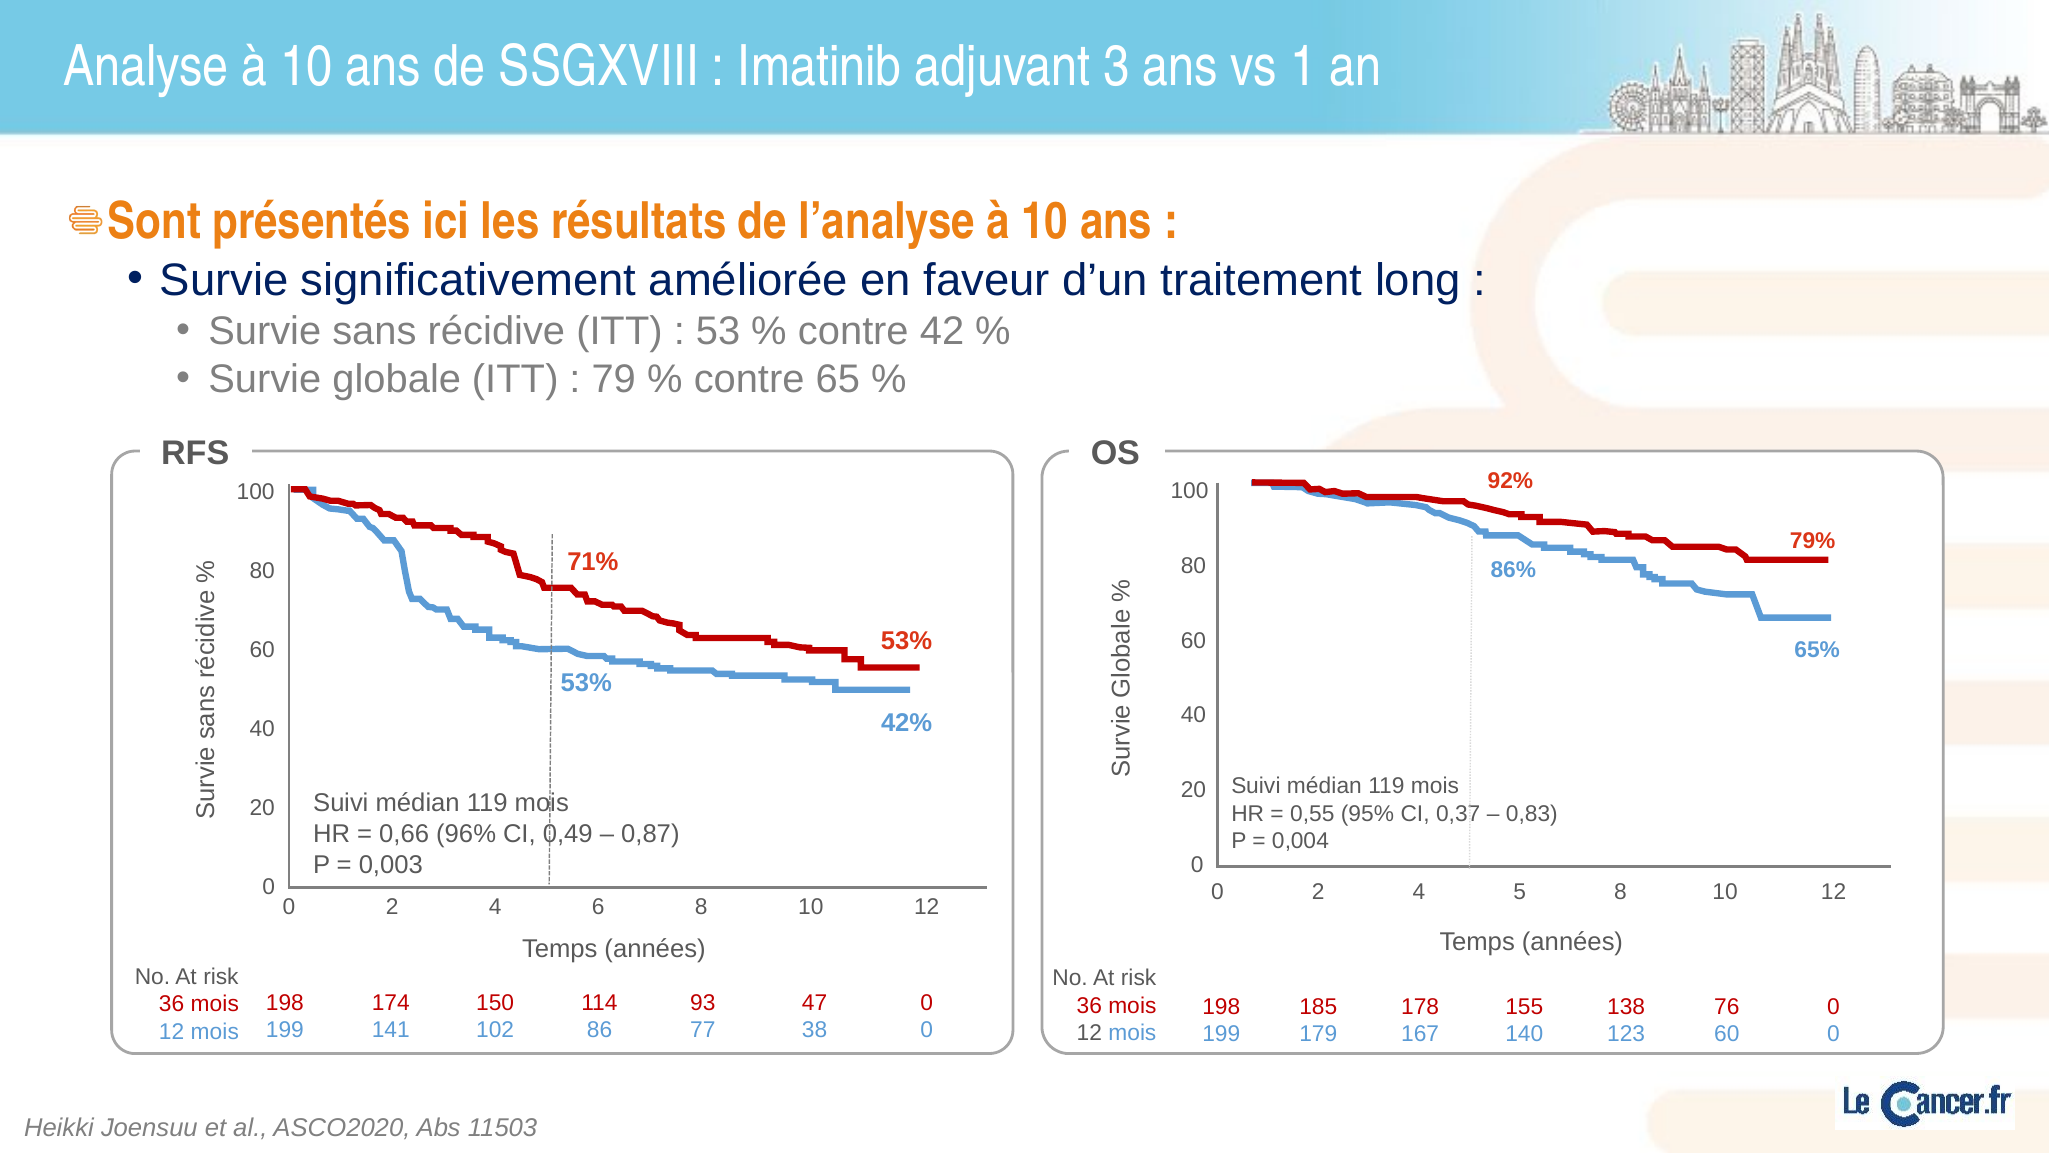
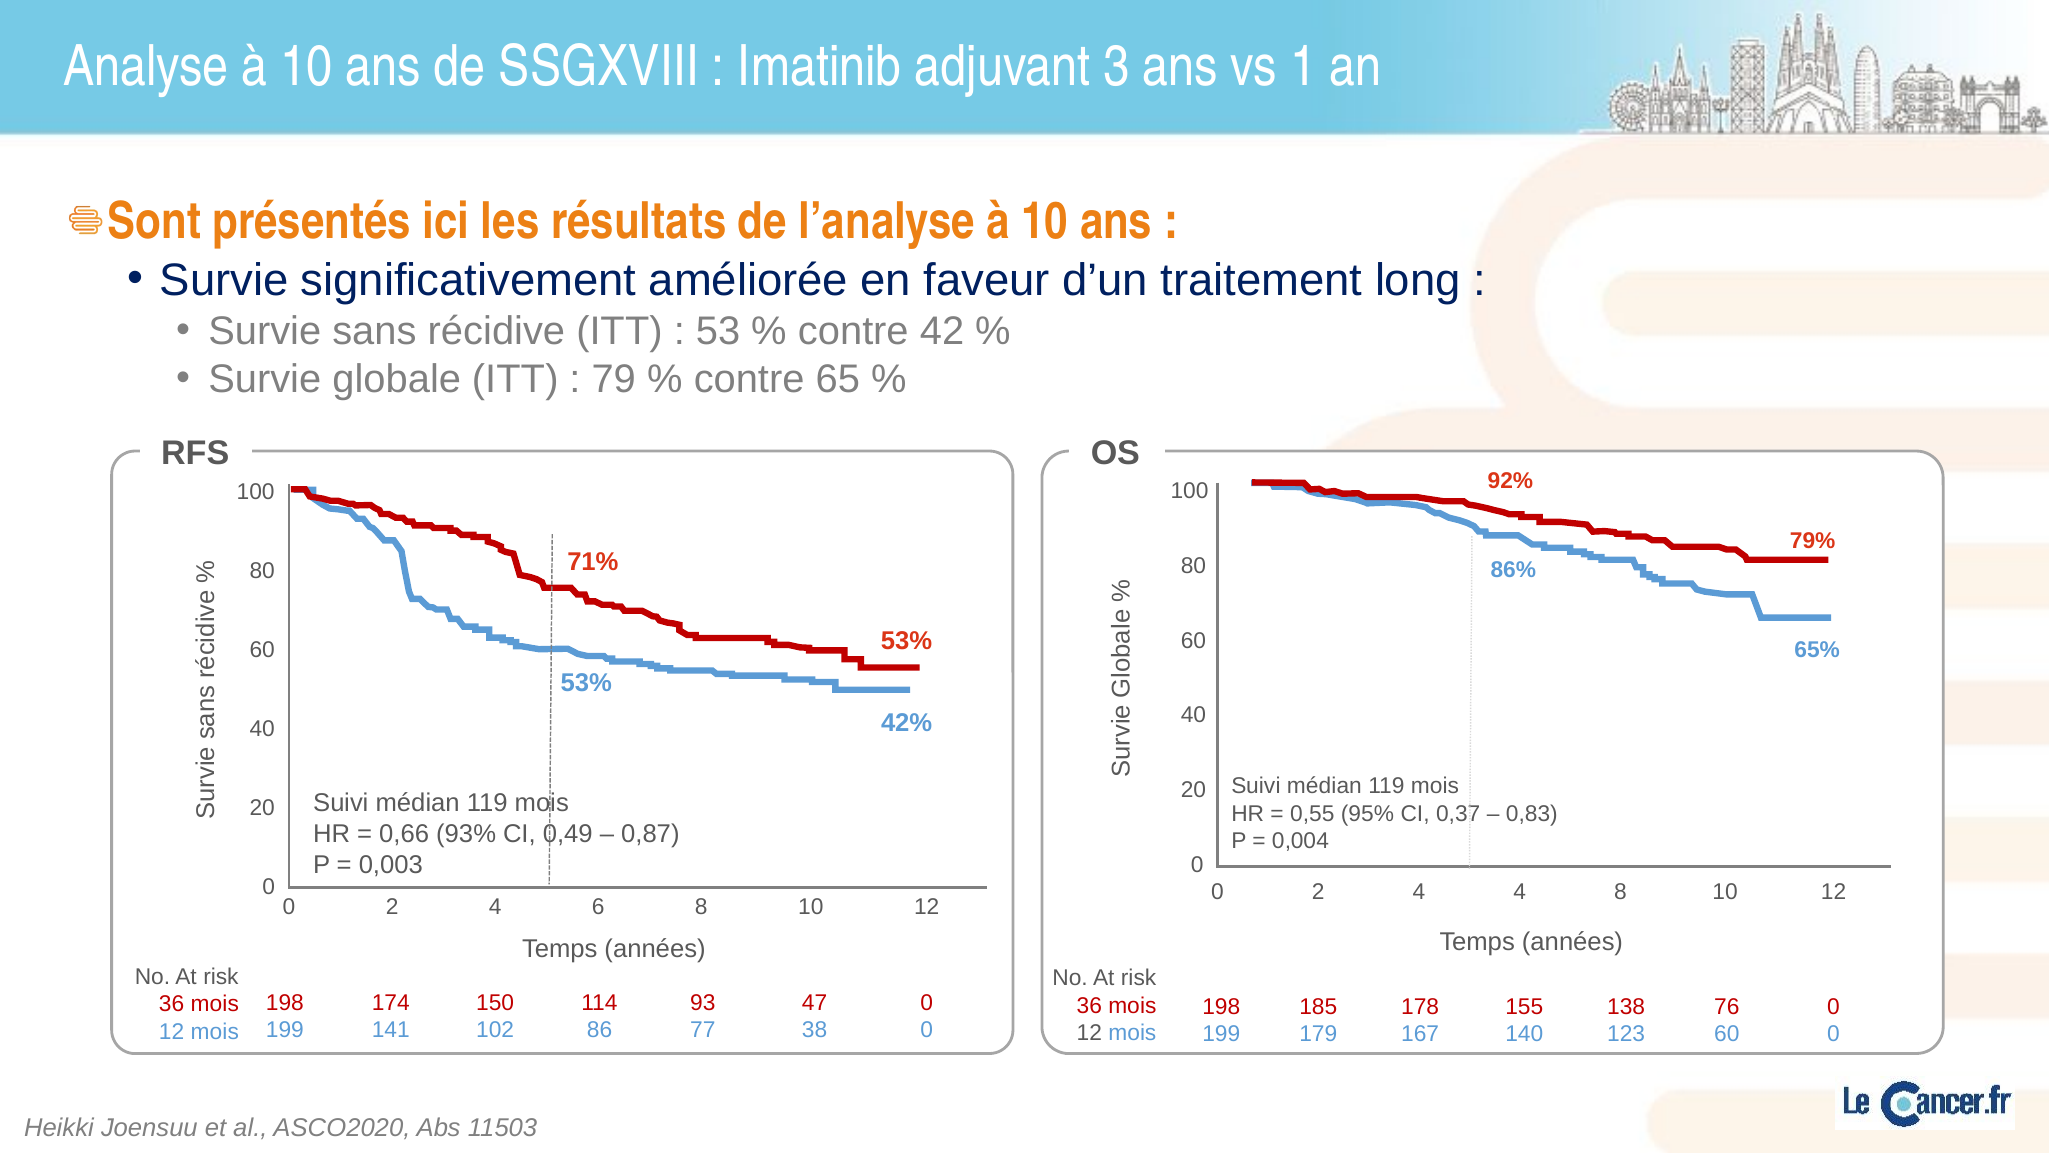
96%: 96% -> 93% (466, 834)
4 5: 5 -> 4 (1520, 892)
